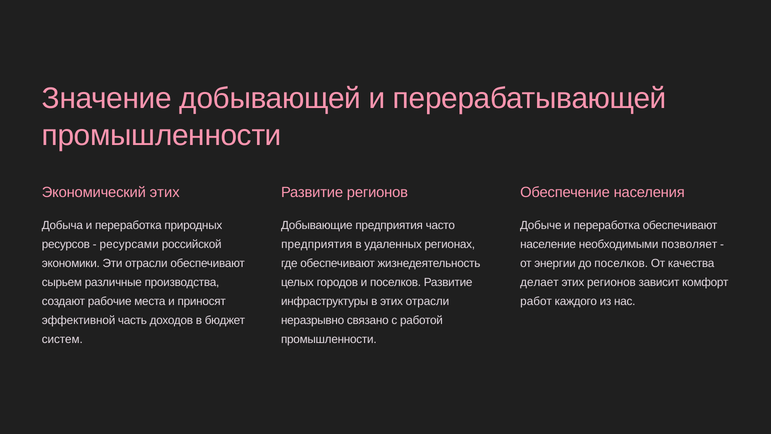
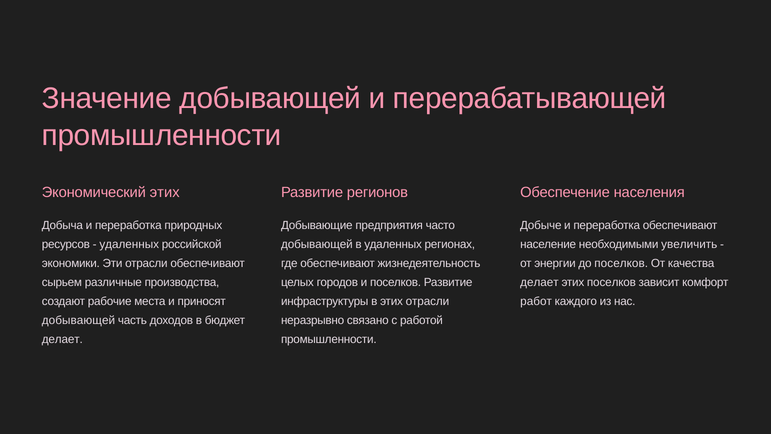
ресурсами: ресурсами -> удаленных (129, 244)
предприятия: предприятия -> добывающей (317, 244)
позволяет: позволяет -> увеличить (689, 244)
этих регионов: регионов -> поселков (611, 282)
эффективной: эффективной -> добывающей (78, 320)
систем: систем -> делает (62, 339)
